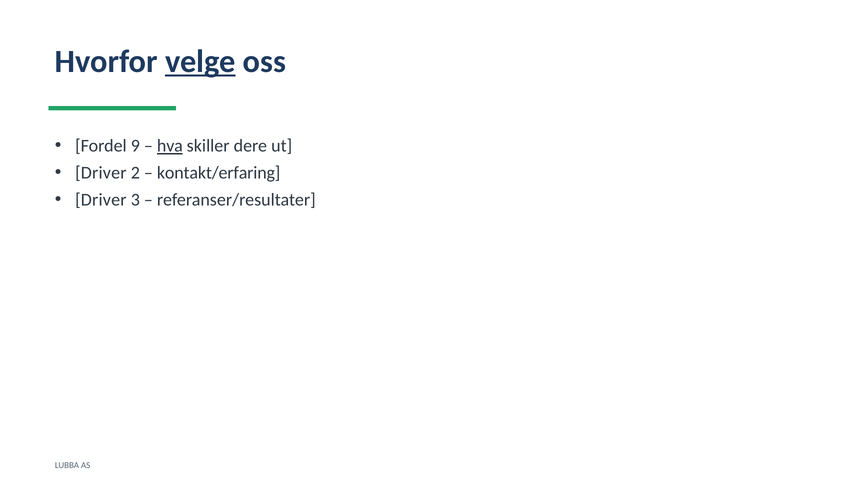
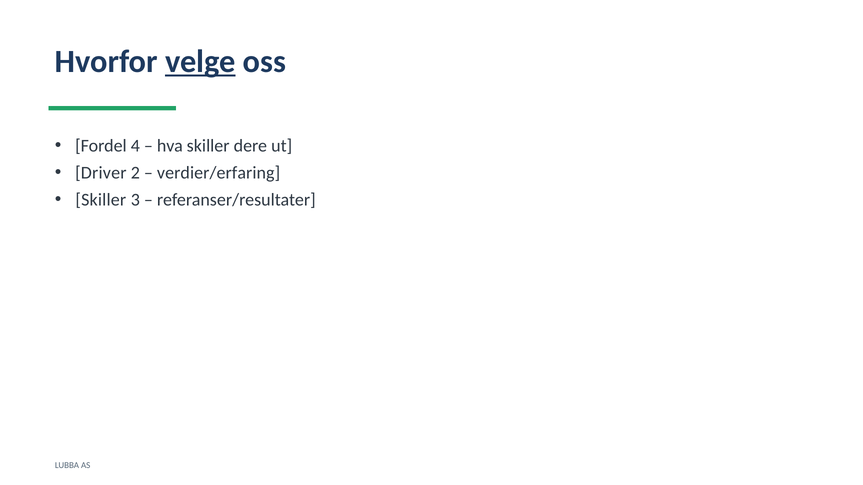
9: 9 -> 4 (135, 146)
hva underline: present -> none (170, 146)
kontakt/erfaring: kontakt/erfaring -> verdier/erfaring (219, 173)
Driver: Driver -> Skiller (101, 200)
